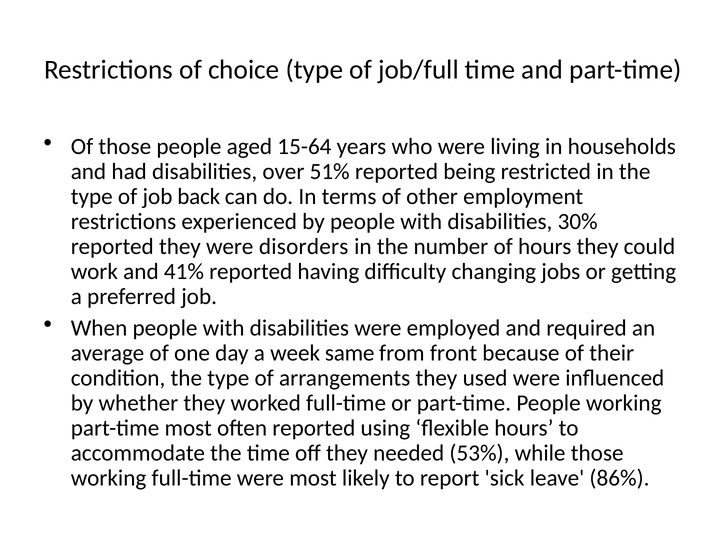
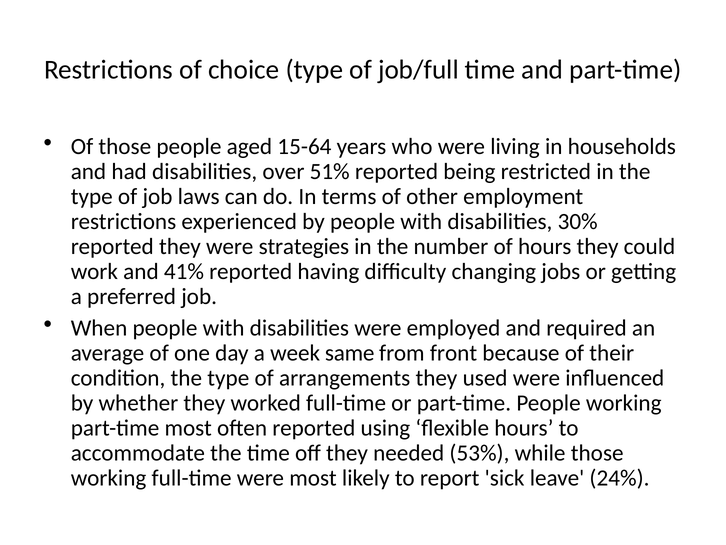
back: back -> laws (199, 196)
disorders: disorders -> strategies (304, 246)
86%: 86% -> 24% (620, 478)
